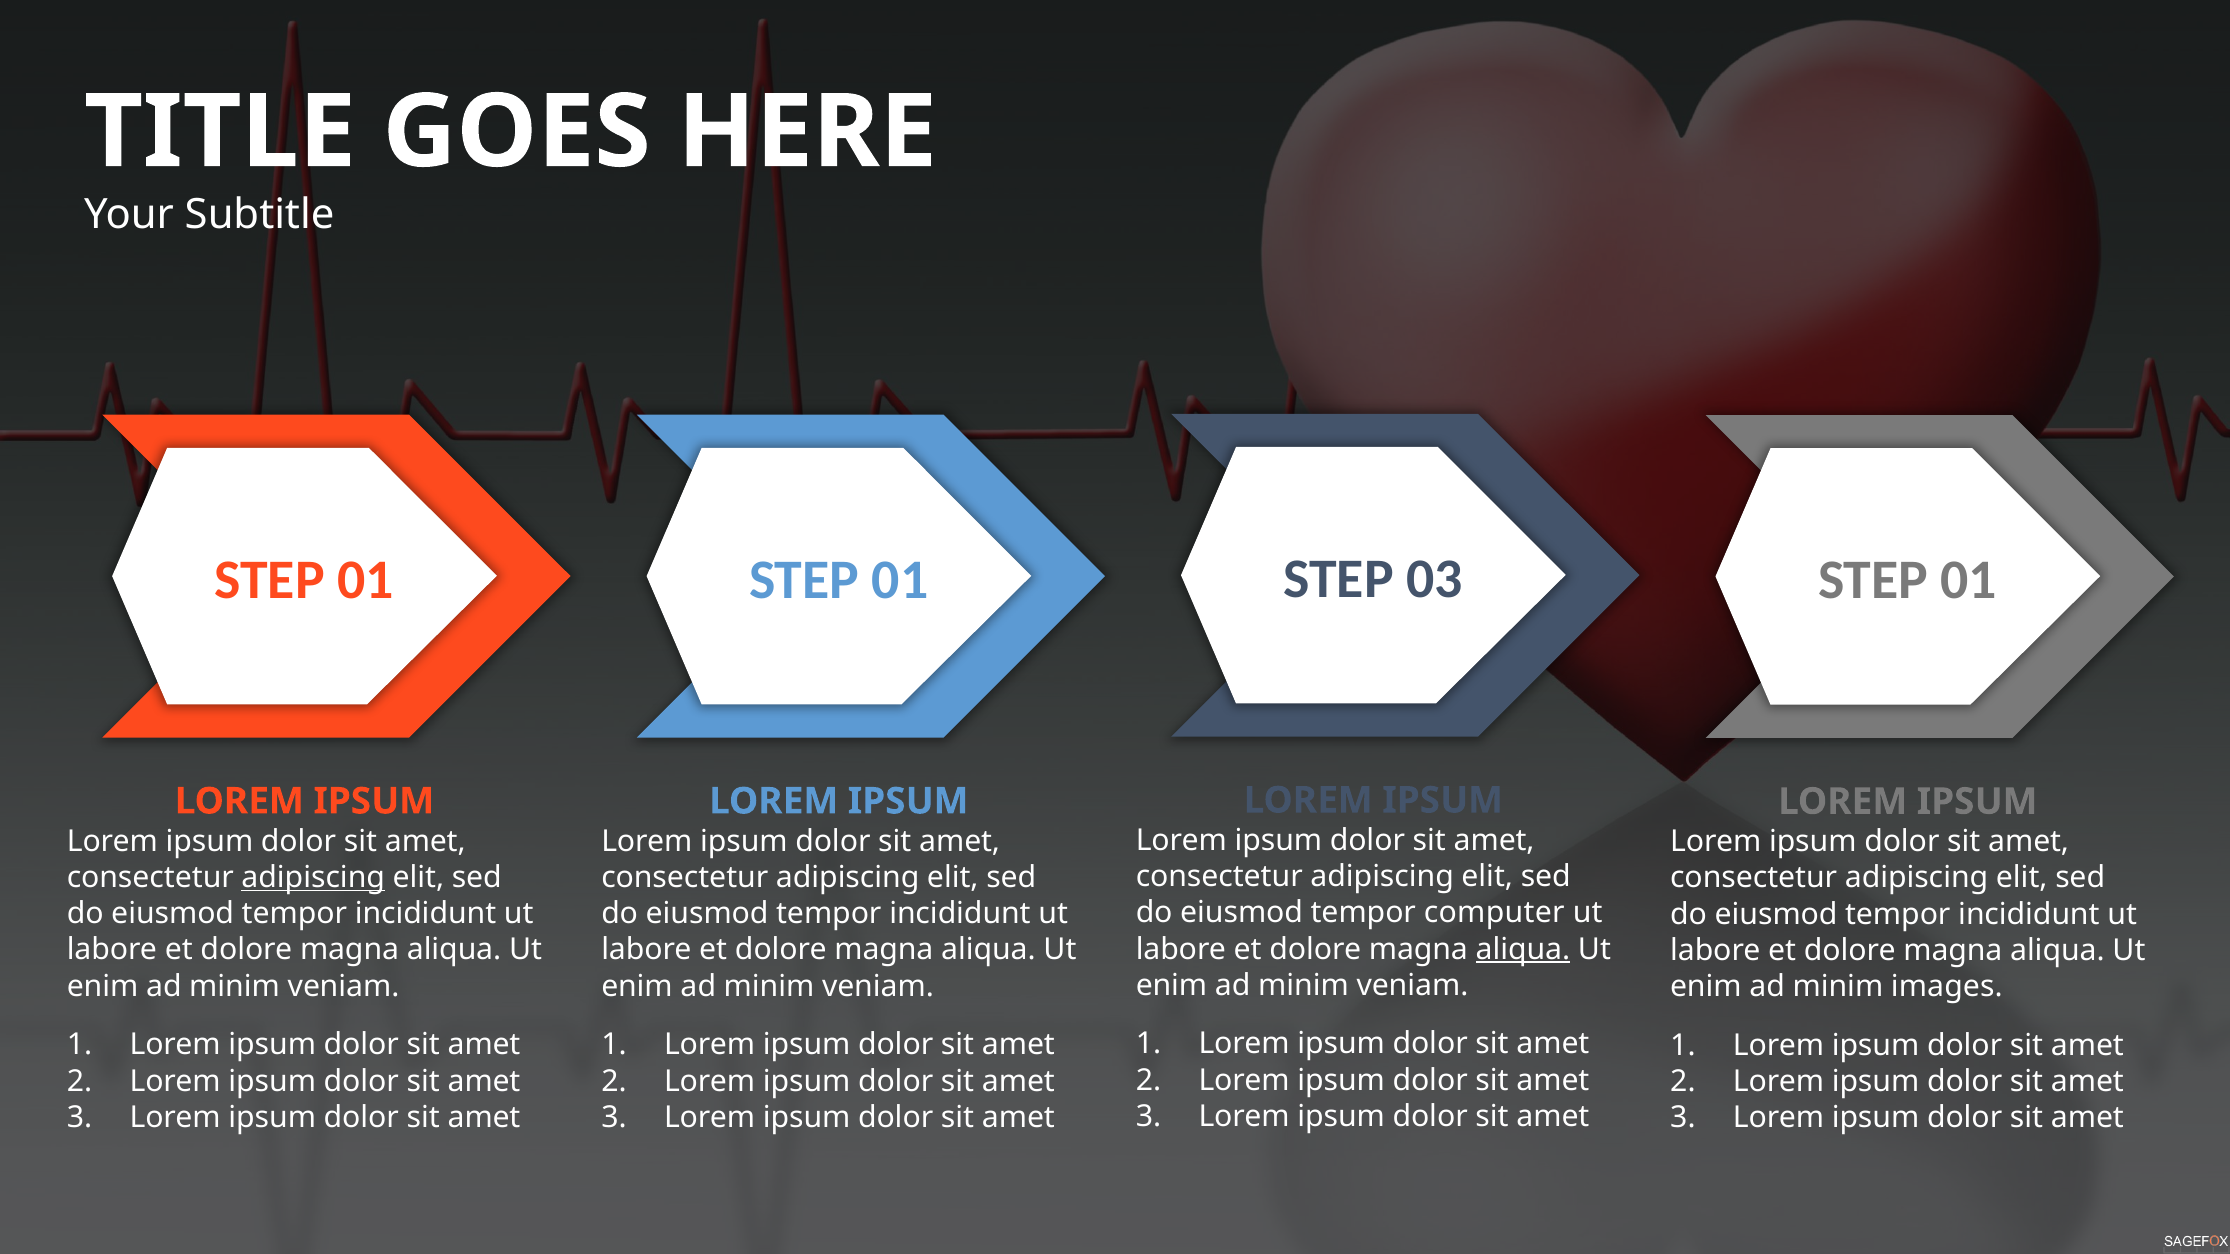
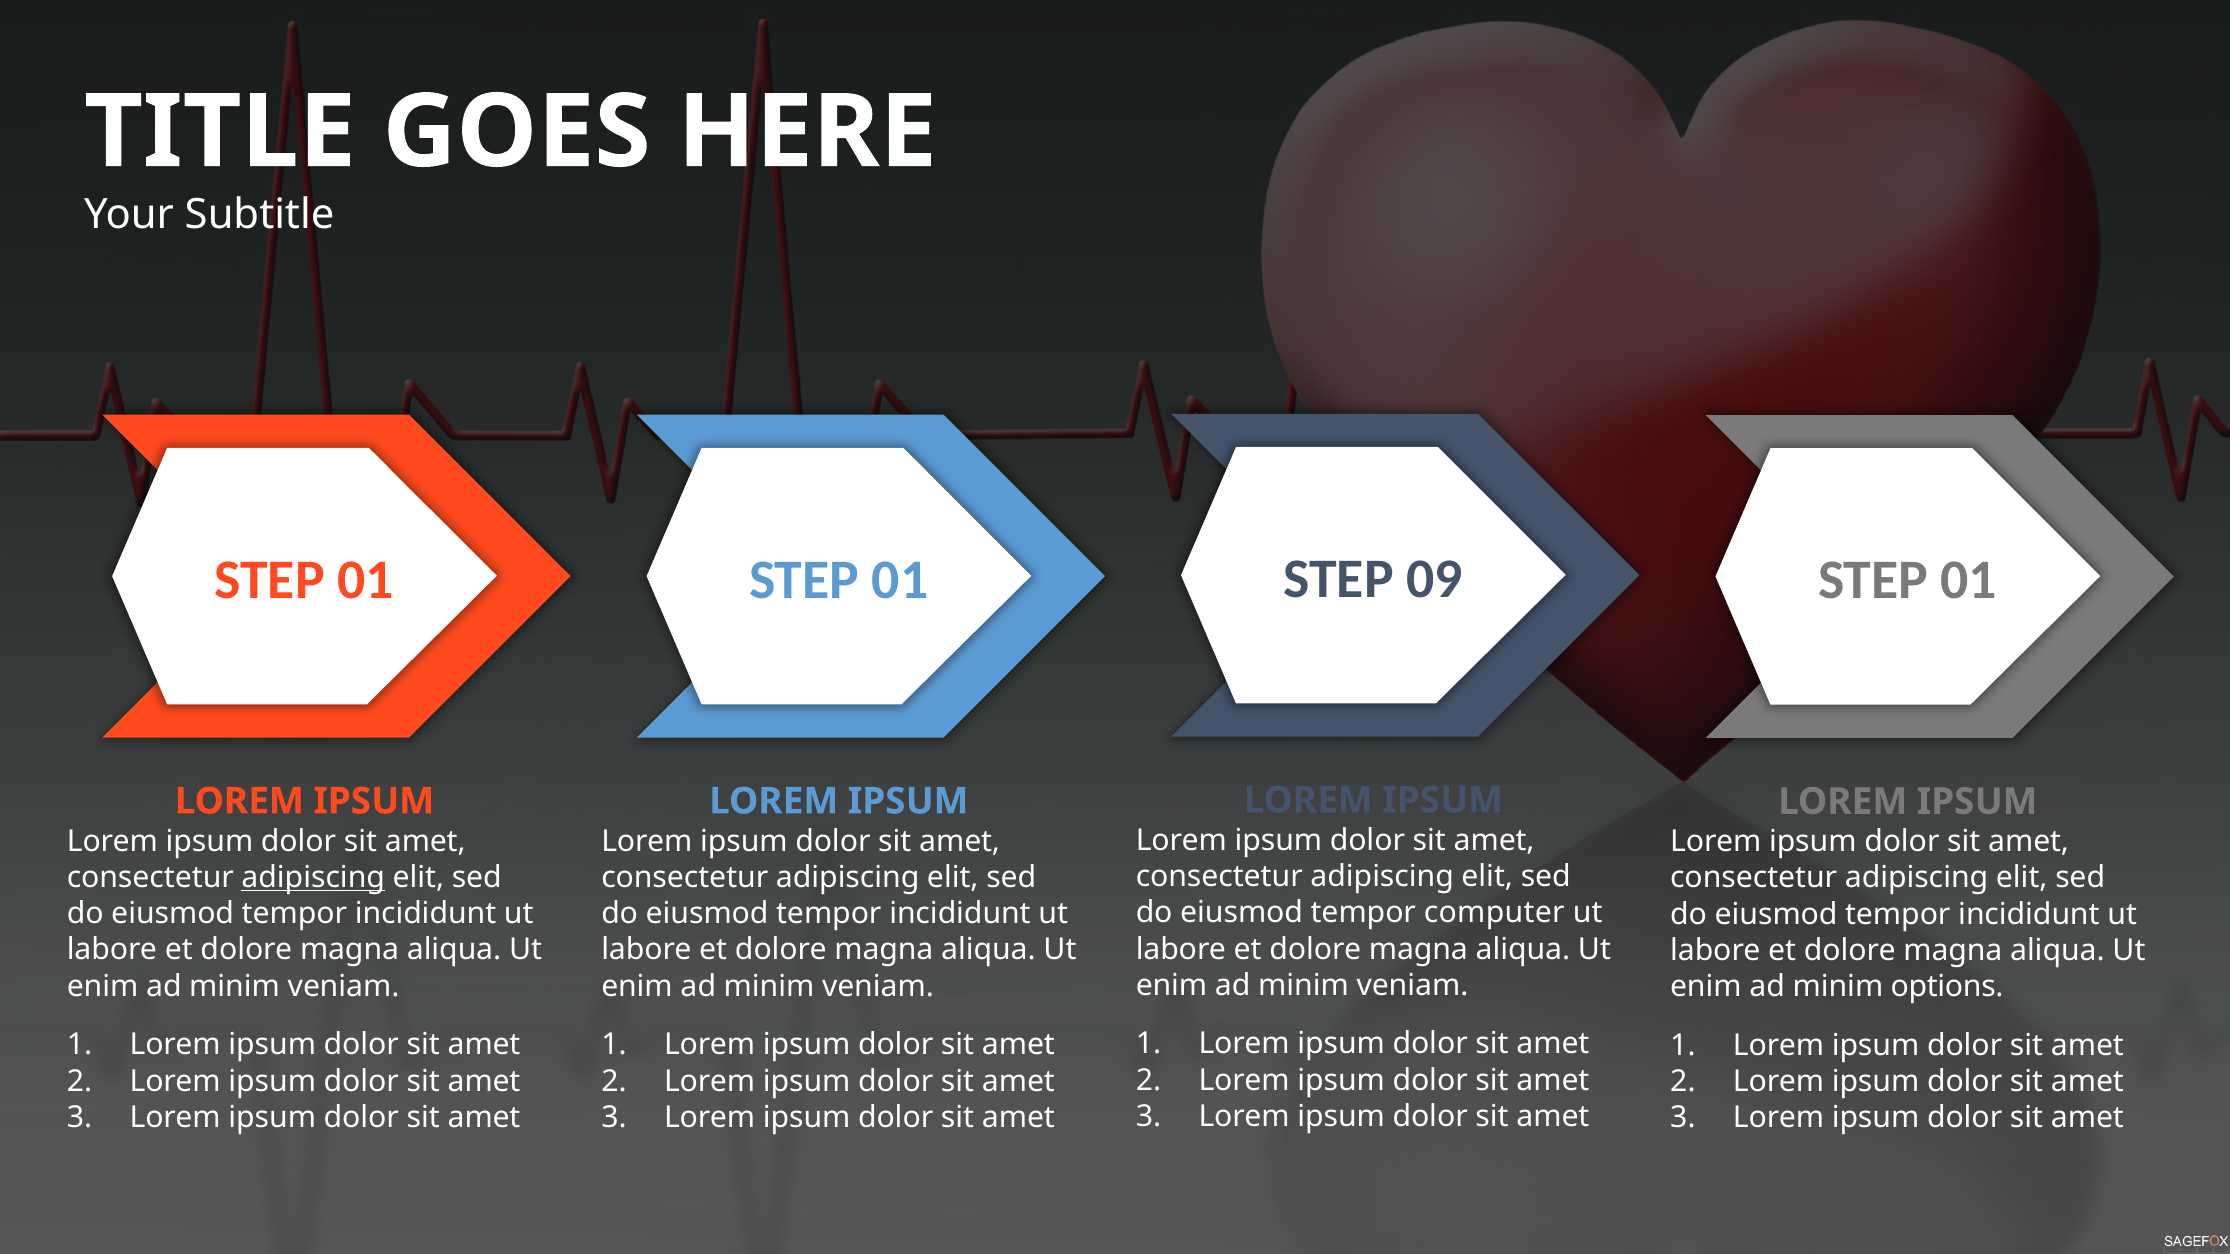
03: 03 -> 09 (1434, 579)
aliqua underline: present -> none (1523, 949)
images: images -> options (1947, 987)
